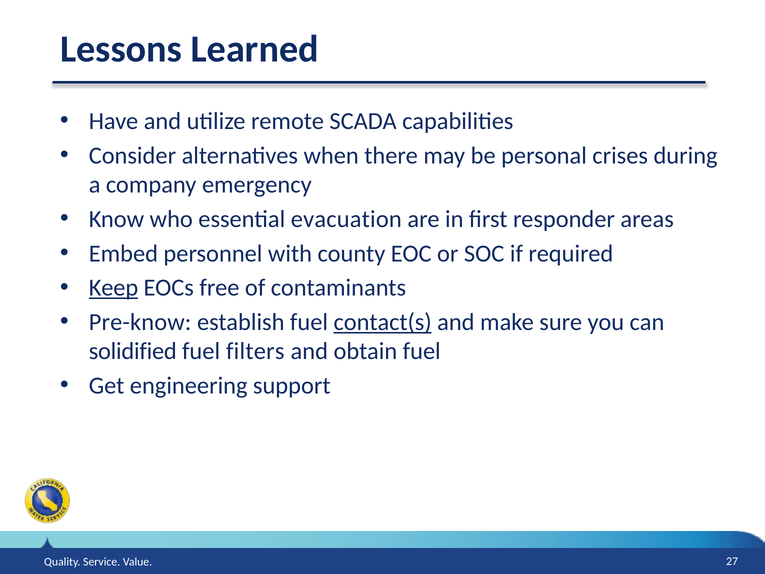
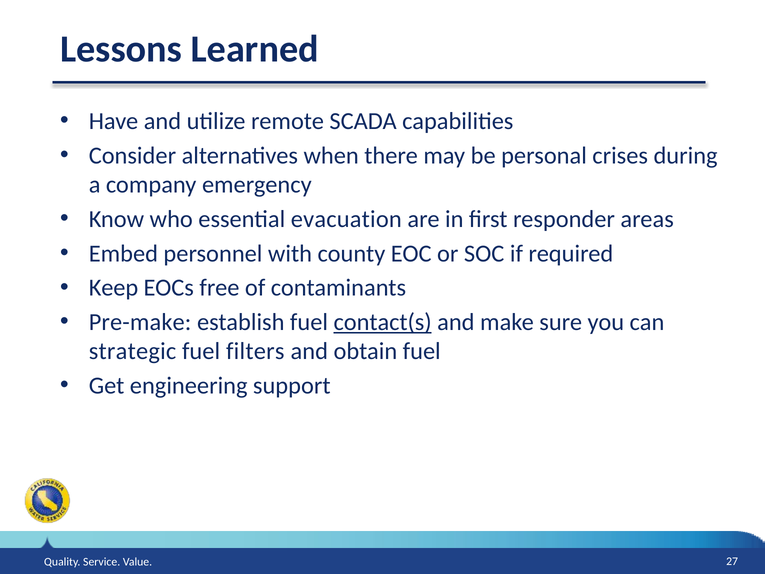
Keep underline: present -> none (113, 288)
Pre-know: Pre-know -> Pre-make (140, 322)
solidified: solidified -> strategic (133, 351)
